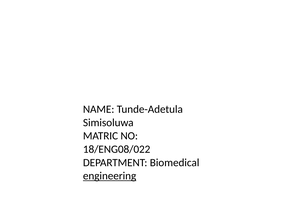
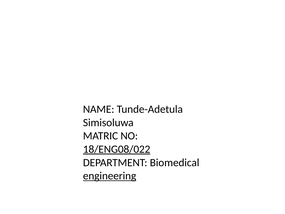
18/ENG08/022 underline: none -> present (117, 149)
